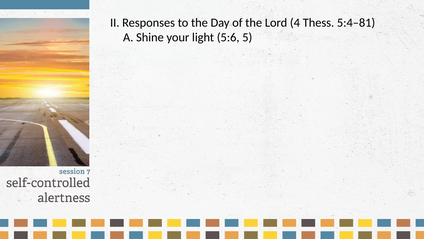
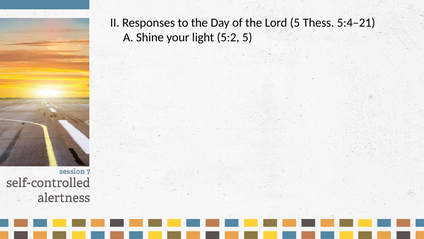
Lord 4: 4 -> 5 (295, 23)
5:4–81: 5:4–81 -> 5:4–21 (356, 23)
5:6: 5:6 -> 5:2 (228, 37)
